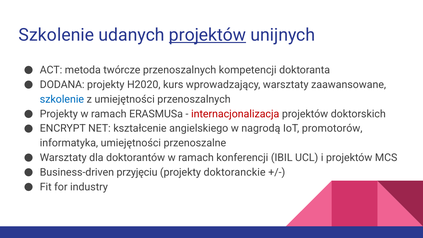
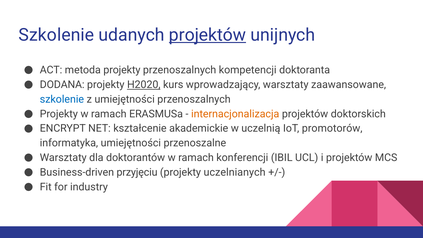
metoda twórcze: twórcze -> projekty (122, 70)
H2020 underline: none -> present (144, 85)
internacjonalizacja colour: red -> orange (235, 114)
angielskiego: angielskiego -> akademickie (199, 128)
nagrodą: nagrodą -> uczelnią (261, 128)
doktoranckie: doktoranckie -> uczelnianych (235, 172)
